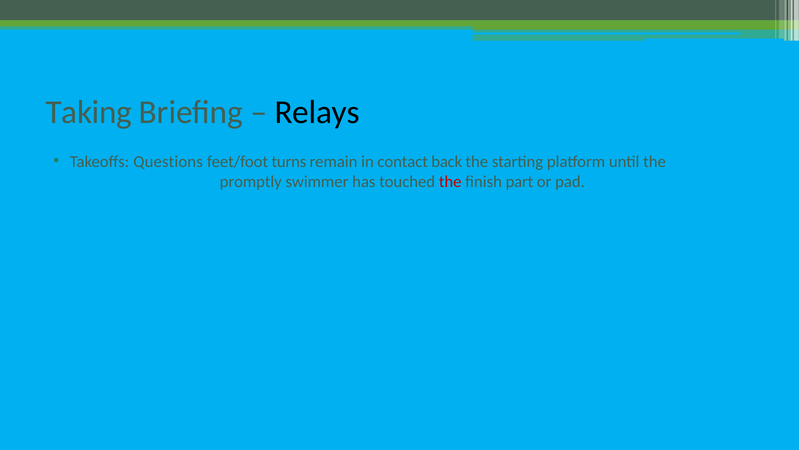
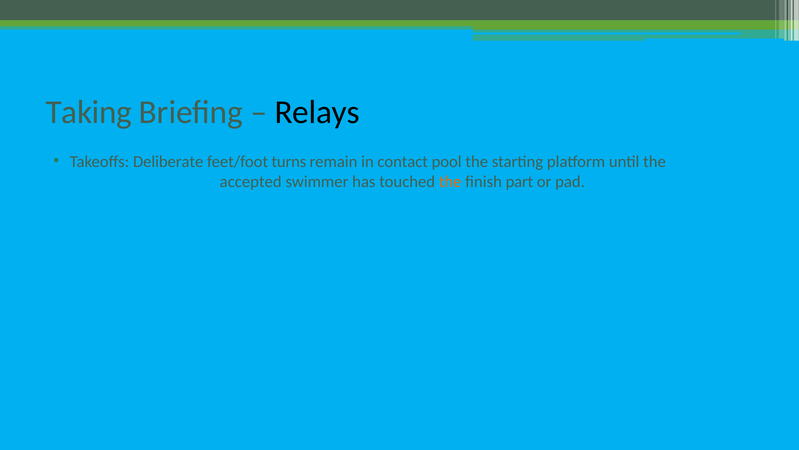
Questions: Questions -> Deliberate (168, 162)
back: back -> pool (447, 162)
promptly: promptly -> accepted (251, 182)
the colour: red -> orange (450, 182)
